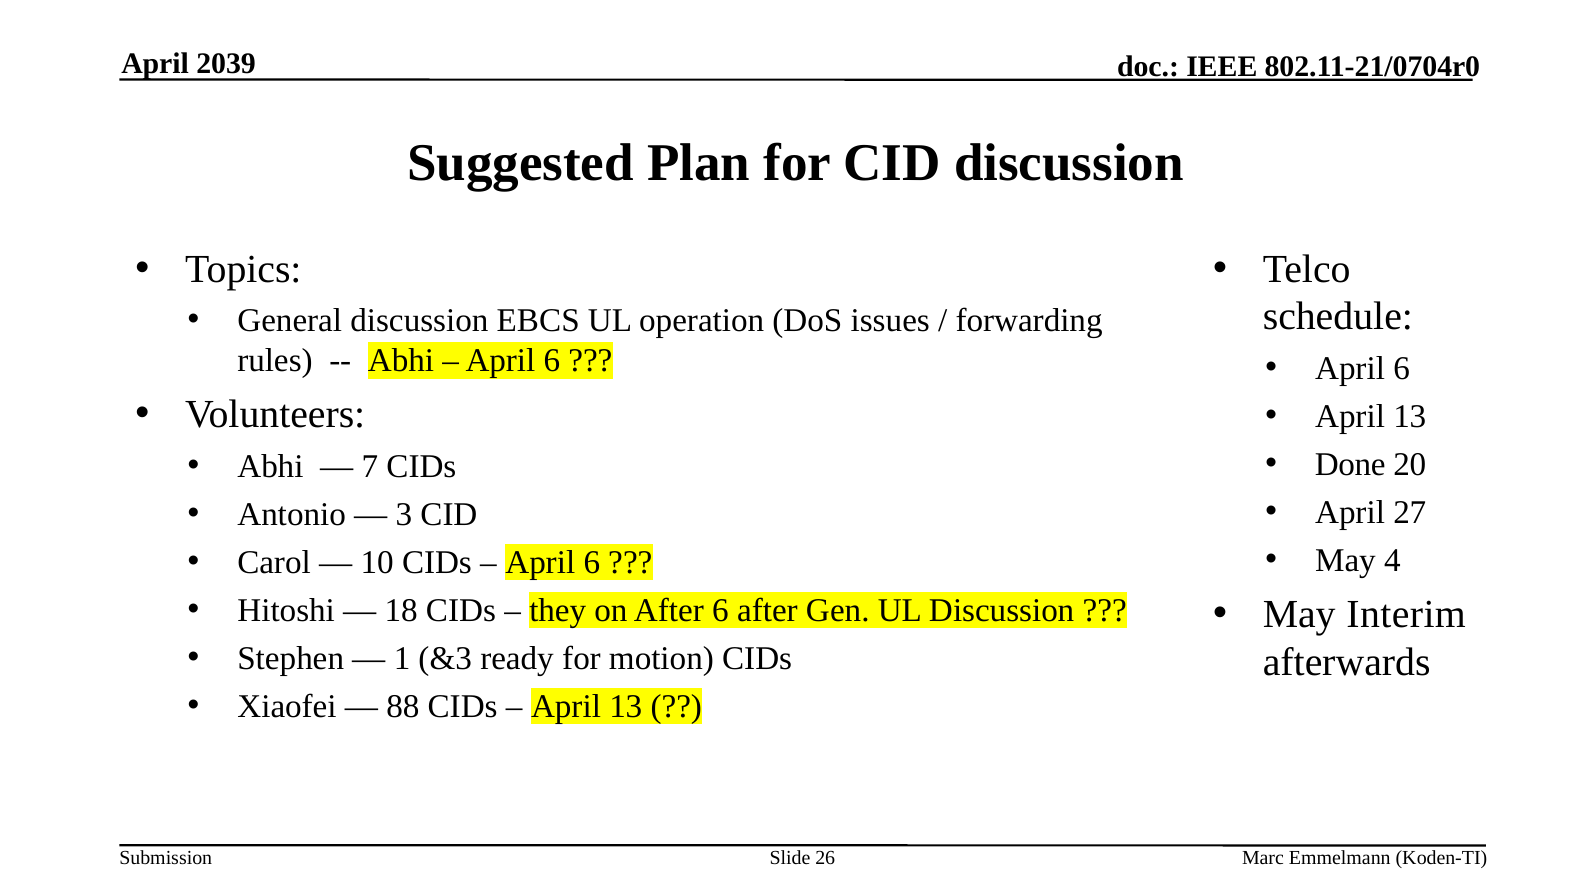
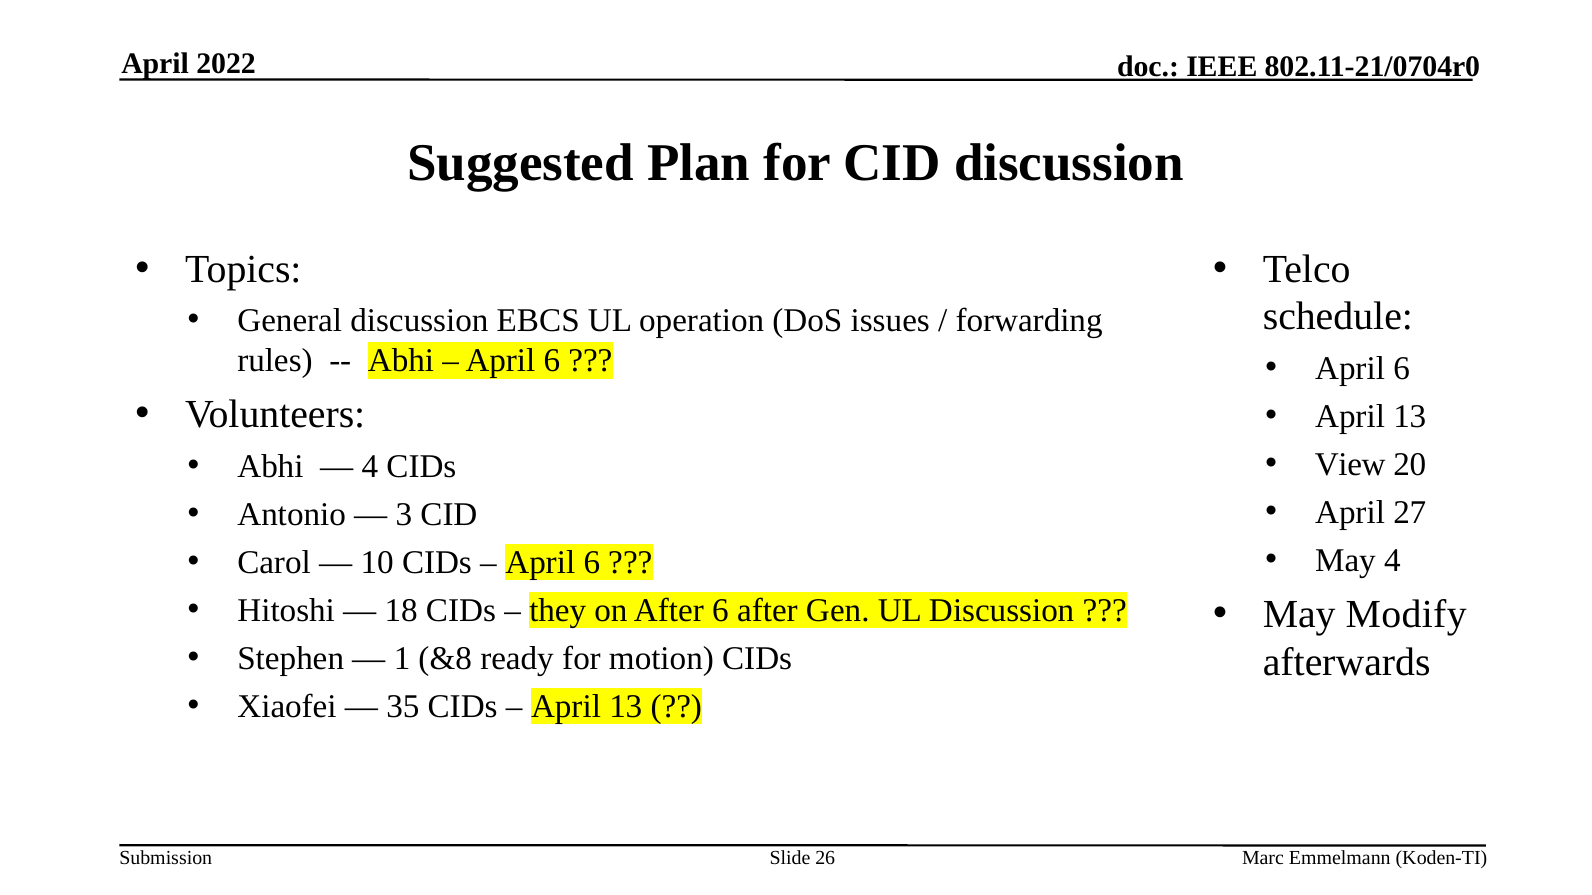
2039: 2039 -> 2022 (226, 63)
Done: Done -> View (1350, 465)
7: 7 -> 4 (370, 466)
Interim: Interim -> Modify (1406, 615)
&3: &3 -> &8 (445, 659)
88: 88 -> 35 (403, 707)
